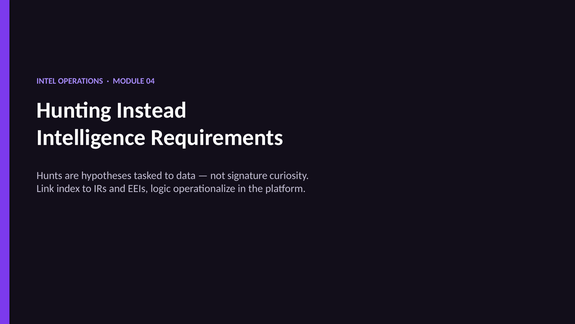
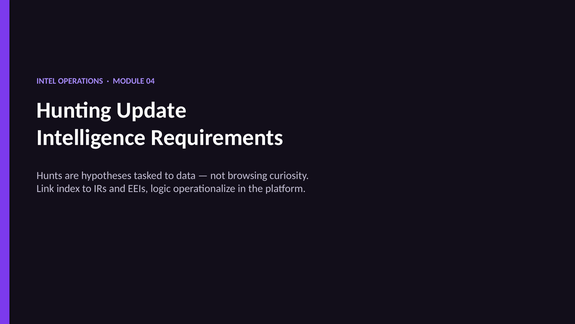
Instead: Instead -> Update (152, 110)
signature: signature -> browsing (247, 175)
